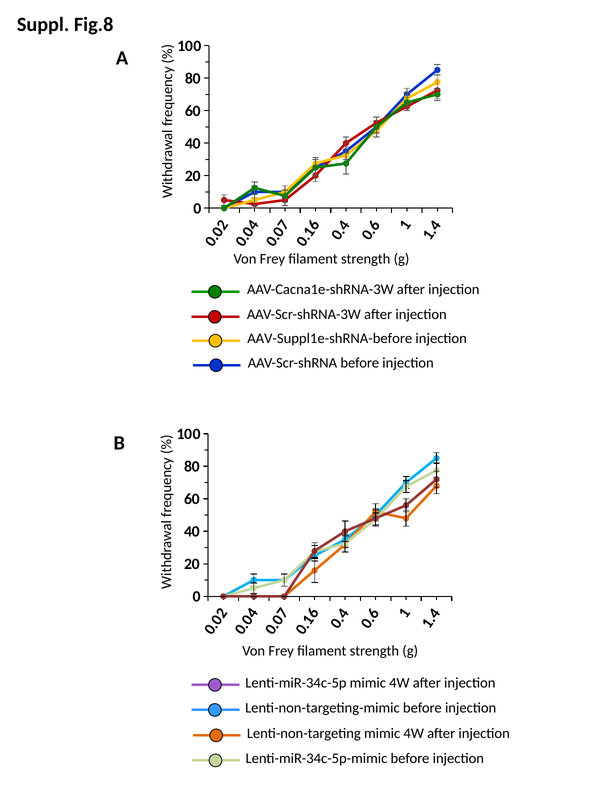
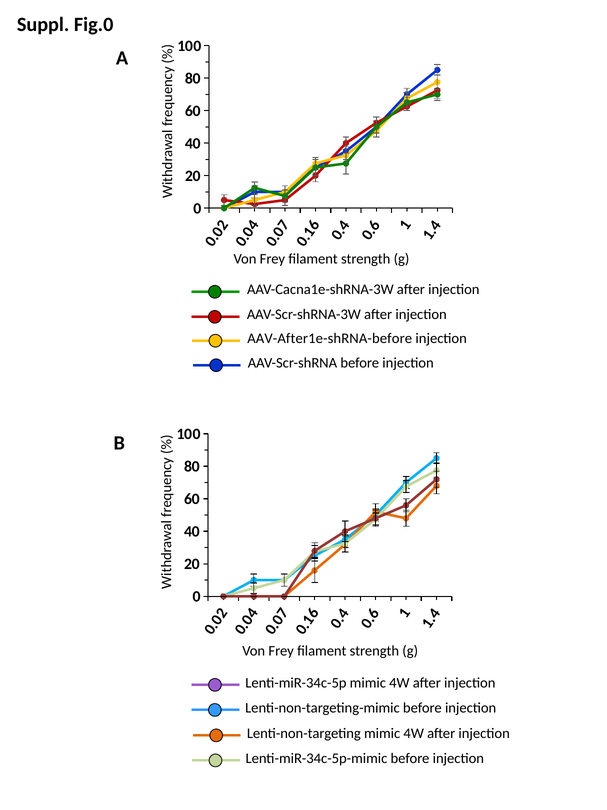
Fig.8: Fig.8 -> Fig.0 (94, 24)
AAV-Suppl1e-shRNA-before: AAV-Suppl1e-shRNA-before -> AAV-After1e-shRNA-before (330, 338)
